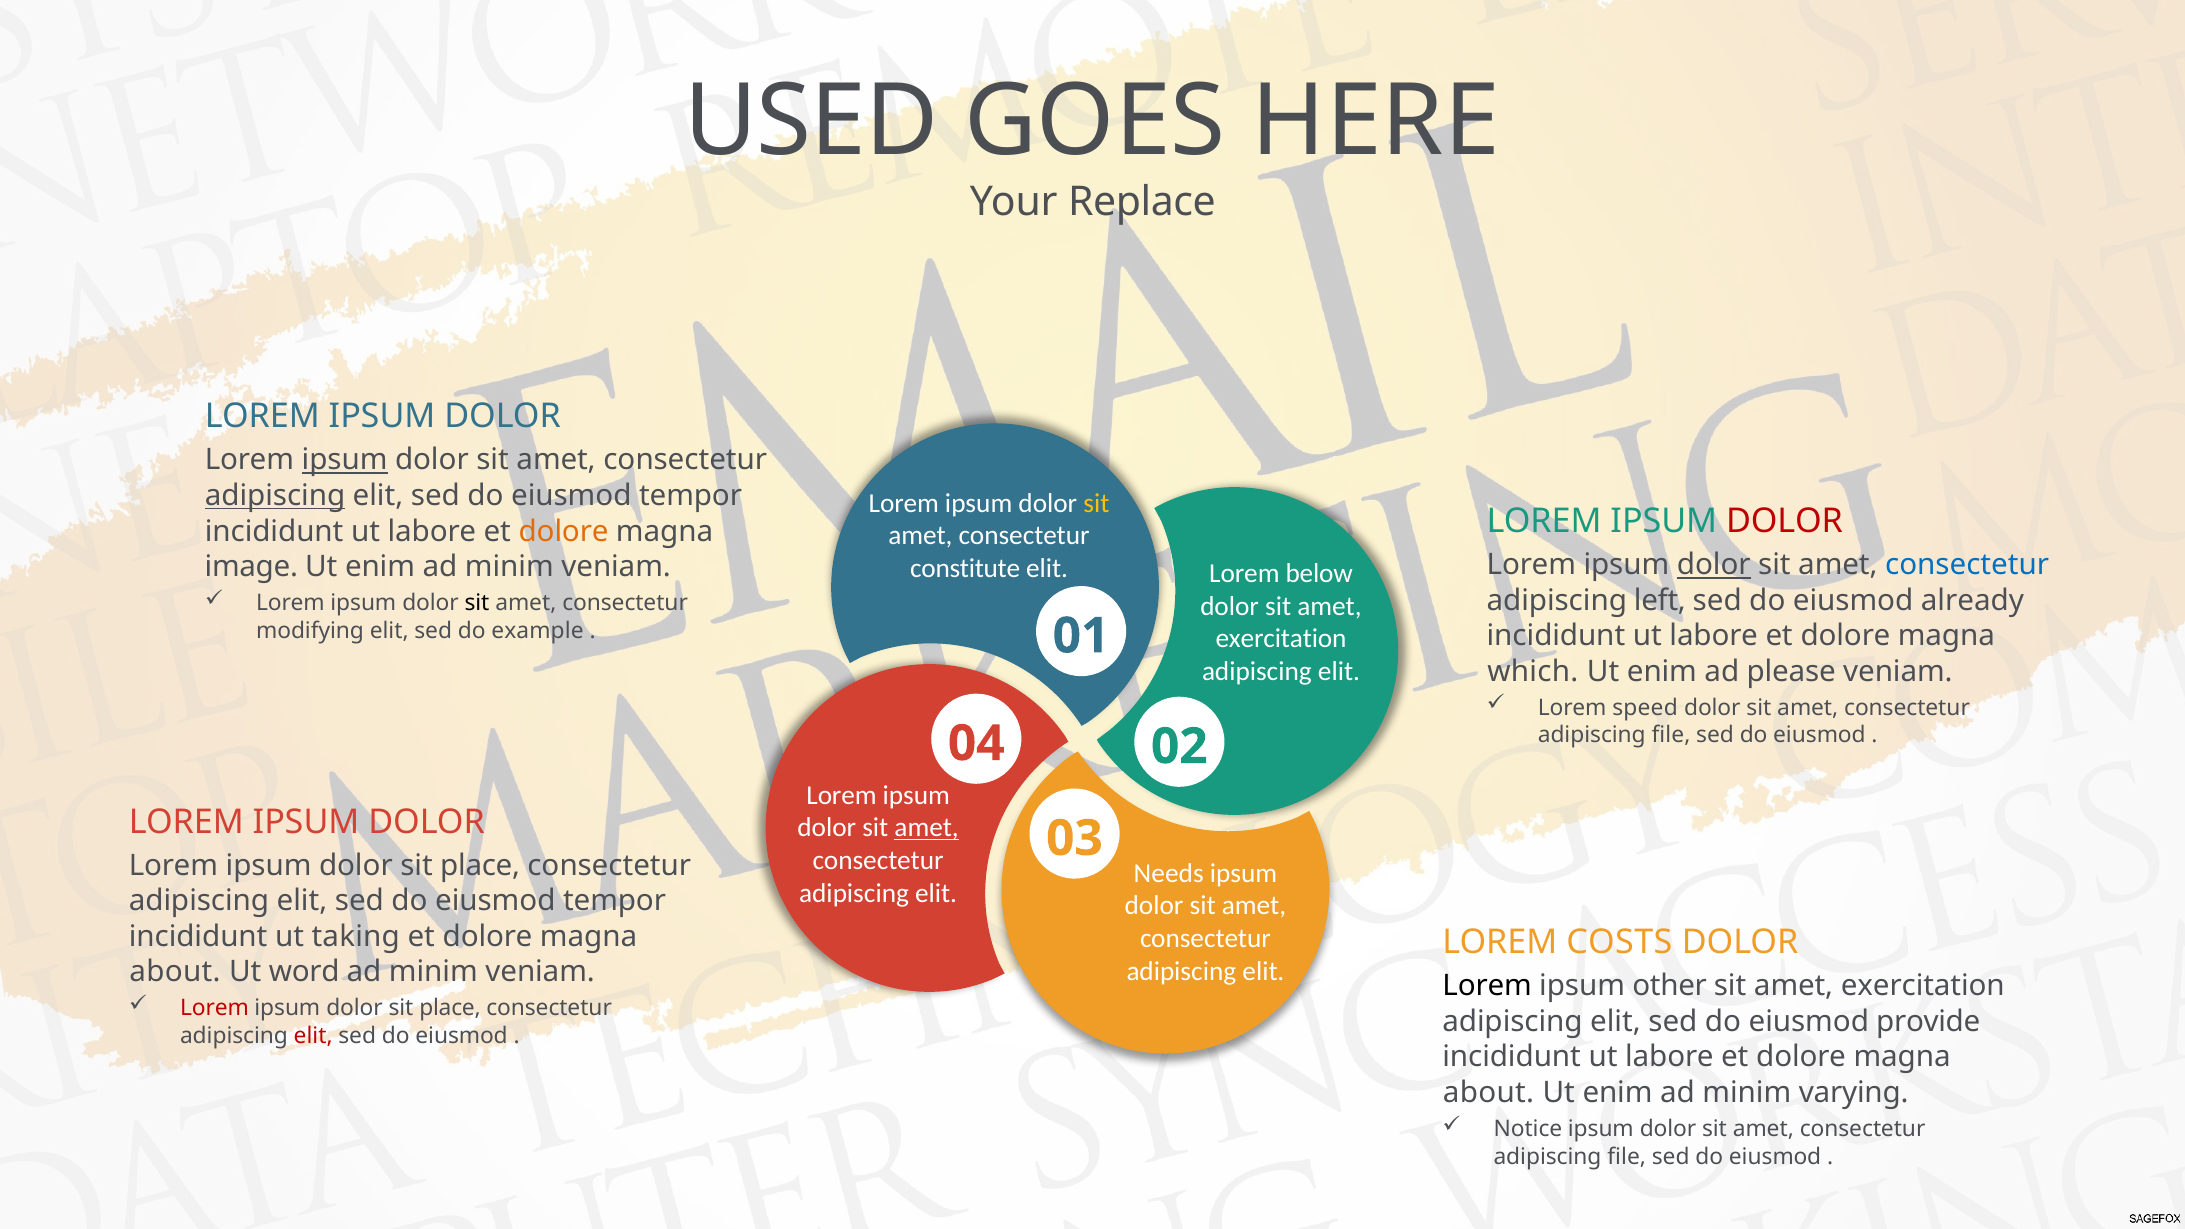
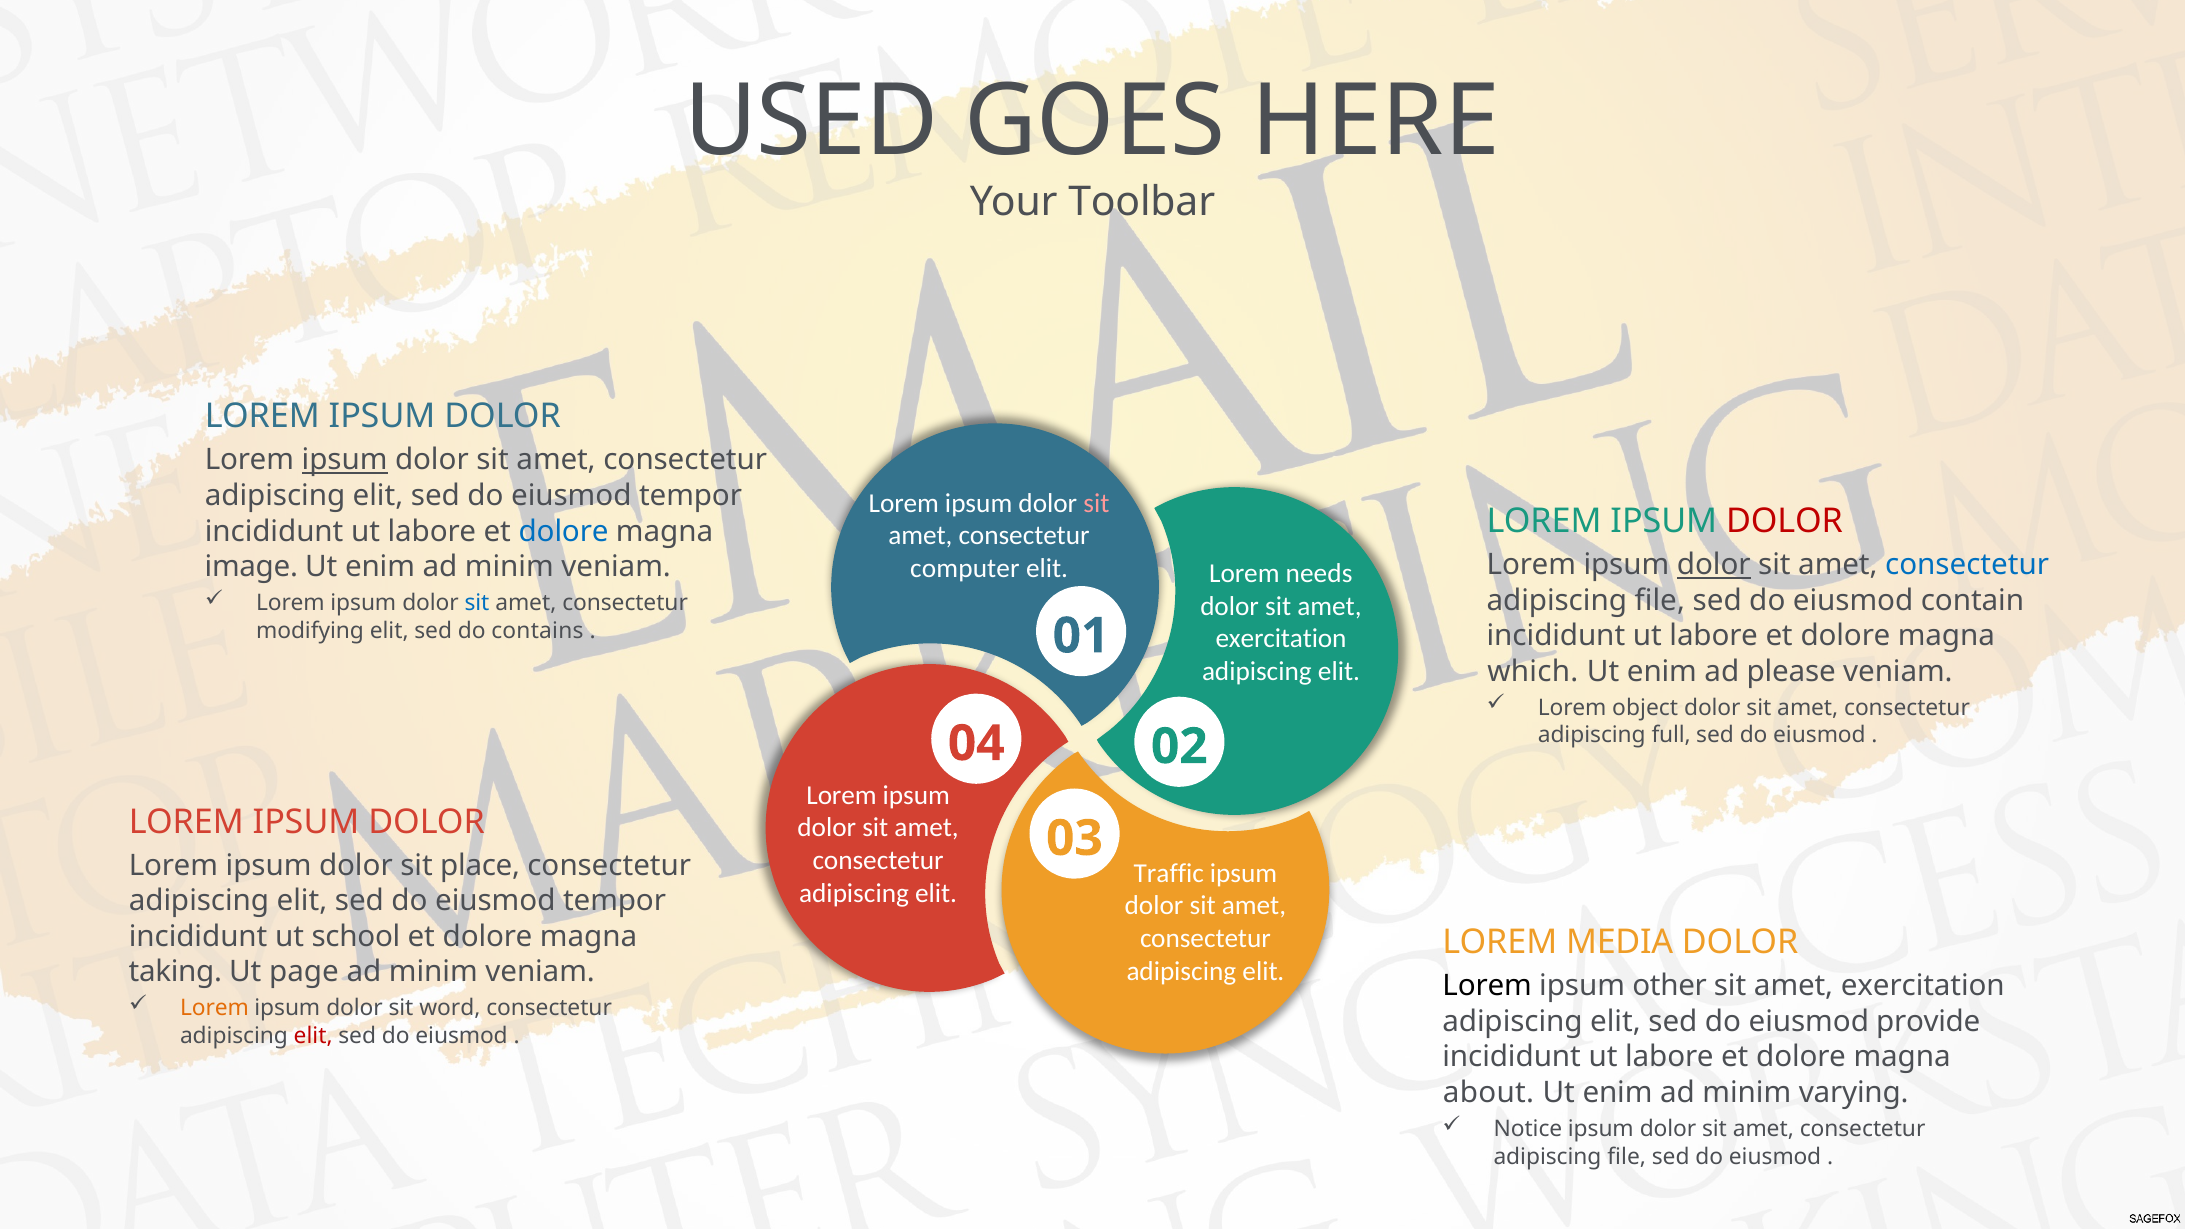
Replace: Replace -> Toolbar (1142, 202)
adipiscing underline: present -> none (275, 496)
sit colour: yellow -> pink (1096, 503)
dolore colour: orange -> blue (564, 531)
constitute: constitute -> computer (965, 569)
below: below -> needs (1319, 573)
sit colour: black -> blue (477, 603)
left: left -> file (1660, 600)
already: already -> contain (1972, 600)
example: example -> contains (537, 631)
speed: speed -> object (1645, 708)
file: file -> full (1671, 735)
amet underline: present -> none (927, 828)
Needs: Needs -> Traffic (1169, 873)
taking: taking -> school (356, 936)
COSTS: COSTS -> MEDIA (1620, 943)
about: about -> taking (175, 972)
word: word -> page (304, 972)
Lorem colour: red -> orange (214, 1008)
place: place -> word (450, 1008)
